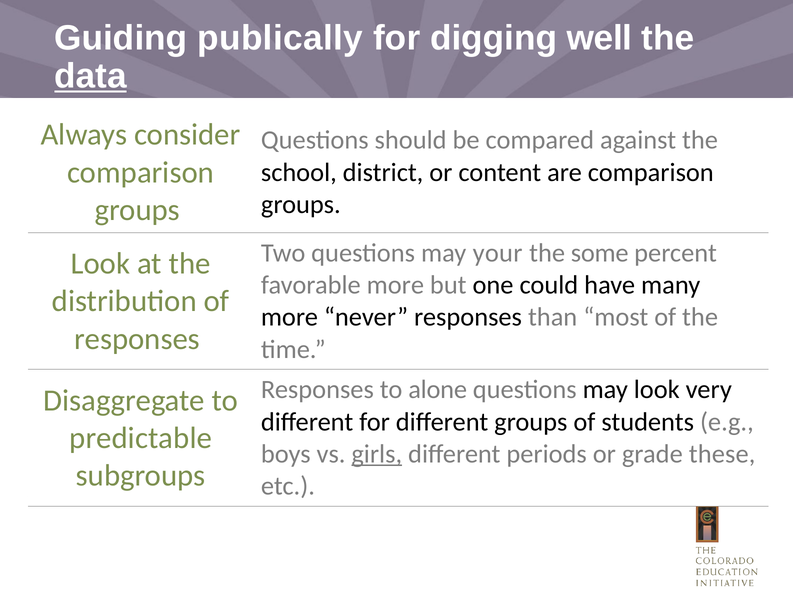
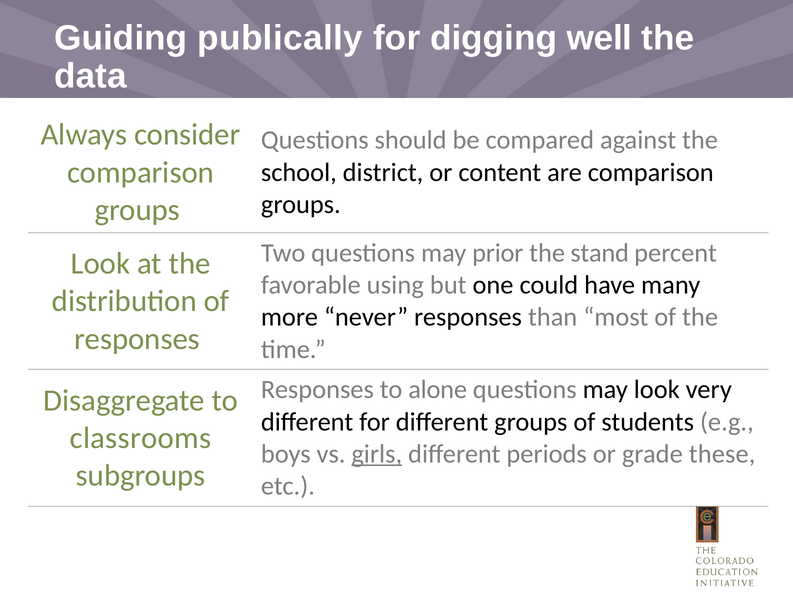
data underline: present -> none (90, 76)
your: your -> prior (498, 253)
some: some -> stand (600, 253)
favorable more: more -> using (395, 285)
predictable: predictable -> classrooms (141, 439)
